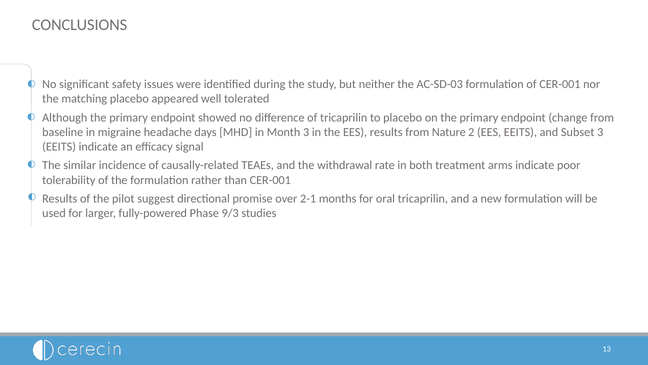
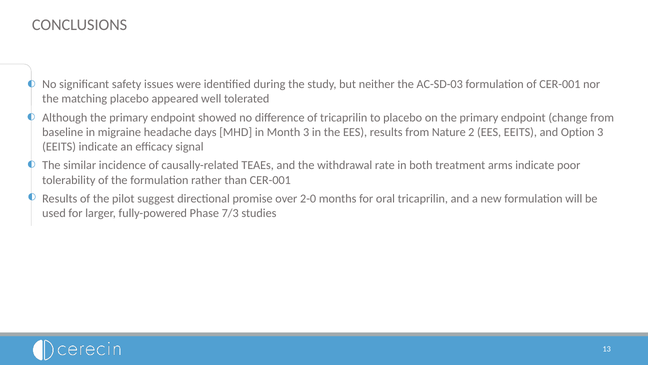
Subset: Subset -> Option (578, 132)
2-1: 2-1 -> 2-0 (308, 198)
9/3: 9/3 -> 7/3 (230, 213)
